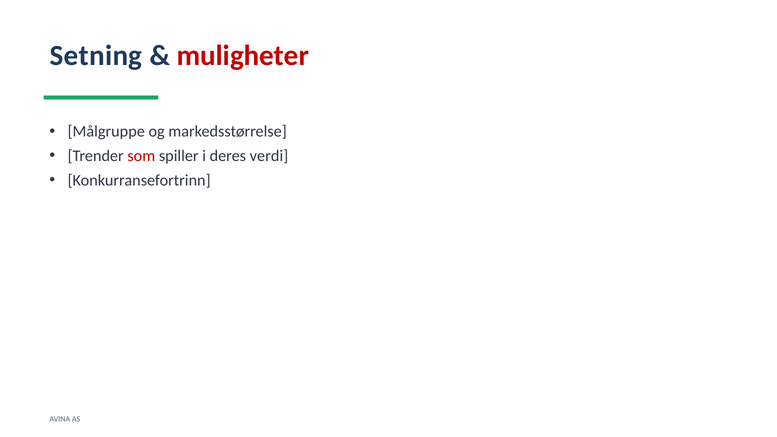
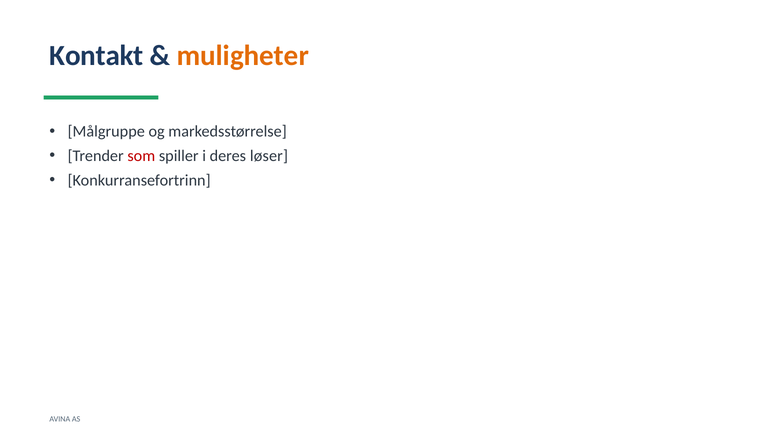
Setning: Setning -> Kontakt (96, 55)
muligheter colour: red -> orange (243, 55)
verdi: verdi -> løser (269, 156)
